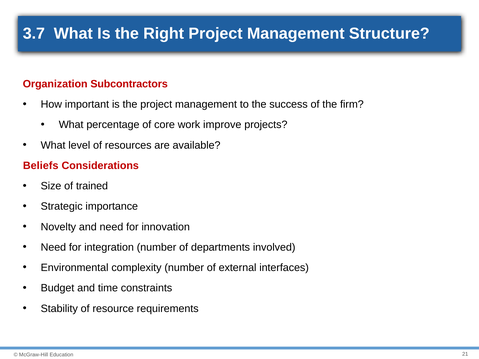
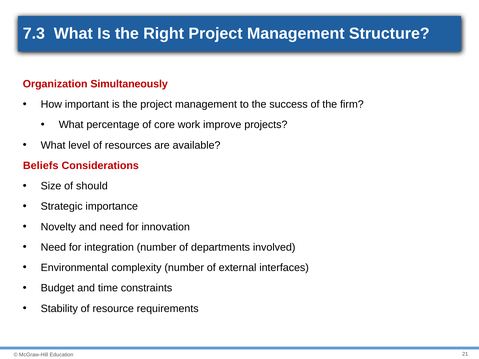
3.7: 3.7 -> 7.3 (34, 34)
Subcontractors: Subcontractors -> Simultaneously (129, 84)
trained: trained -> should (92, 186)
